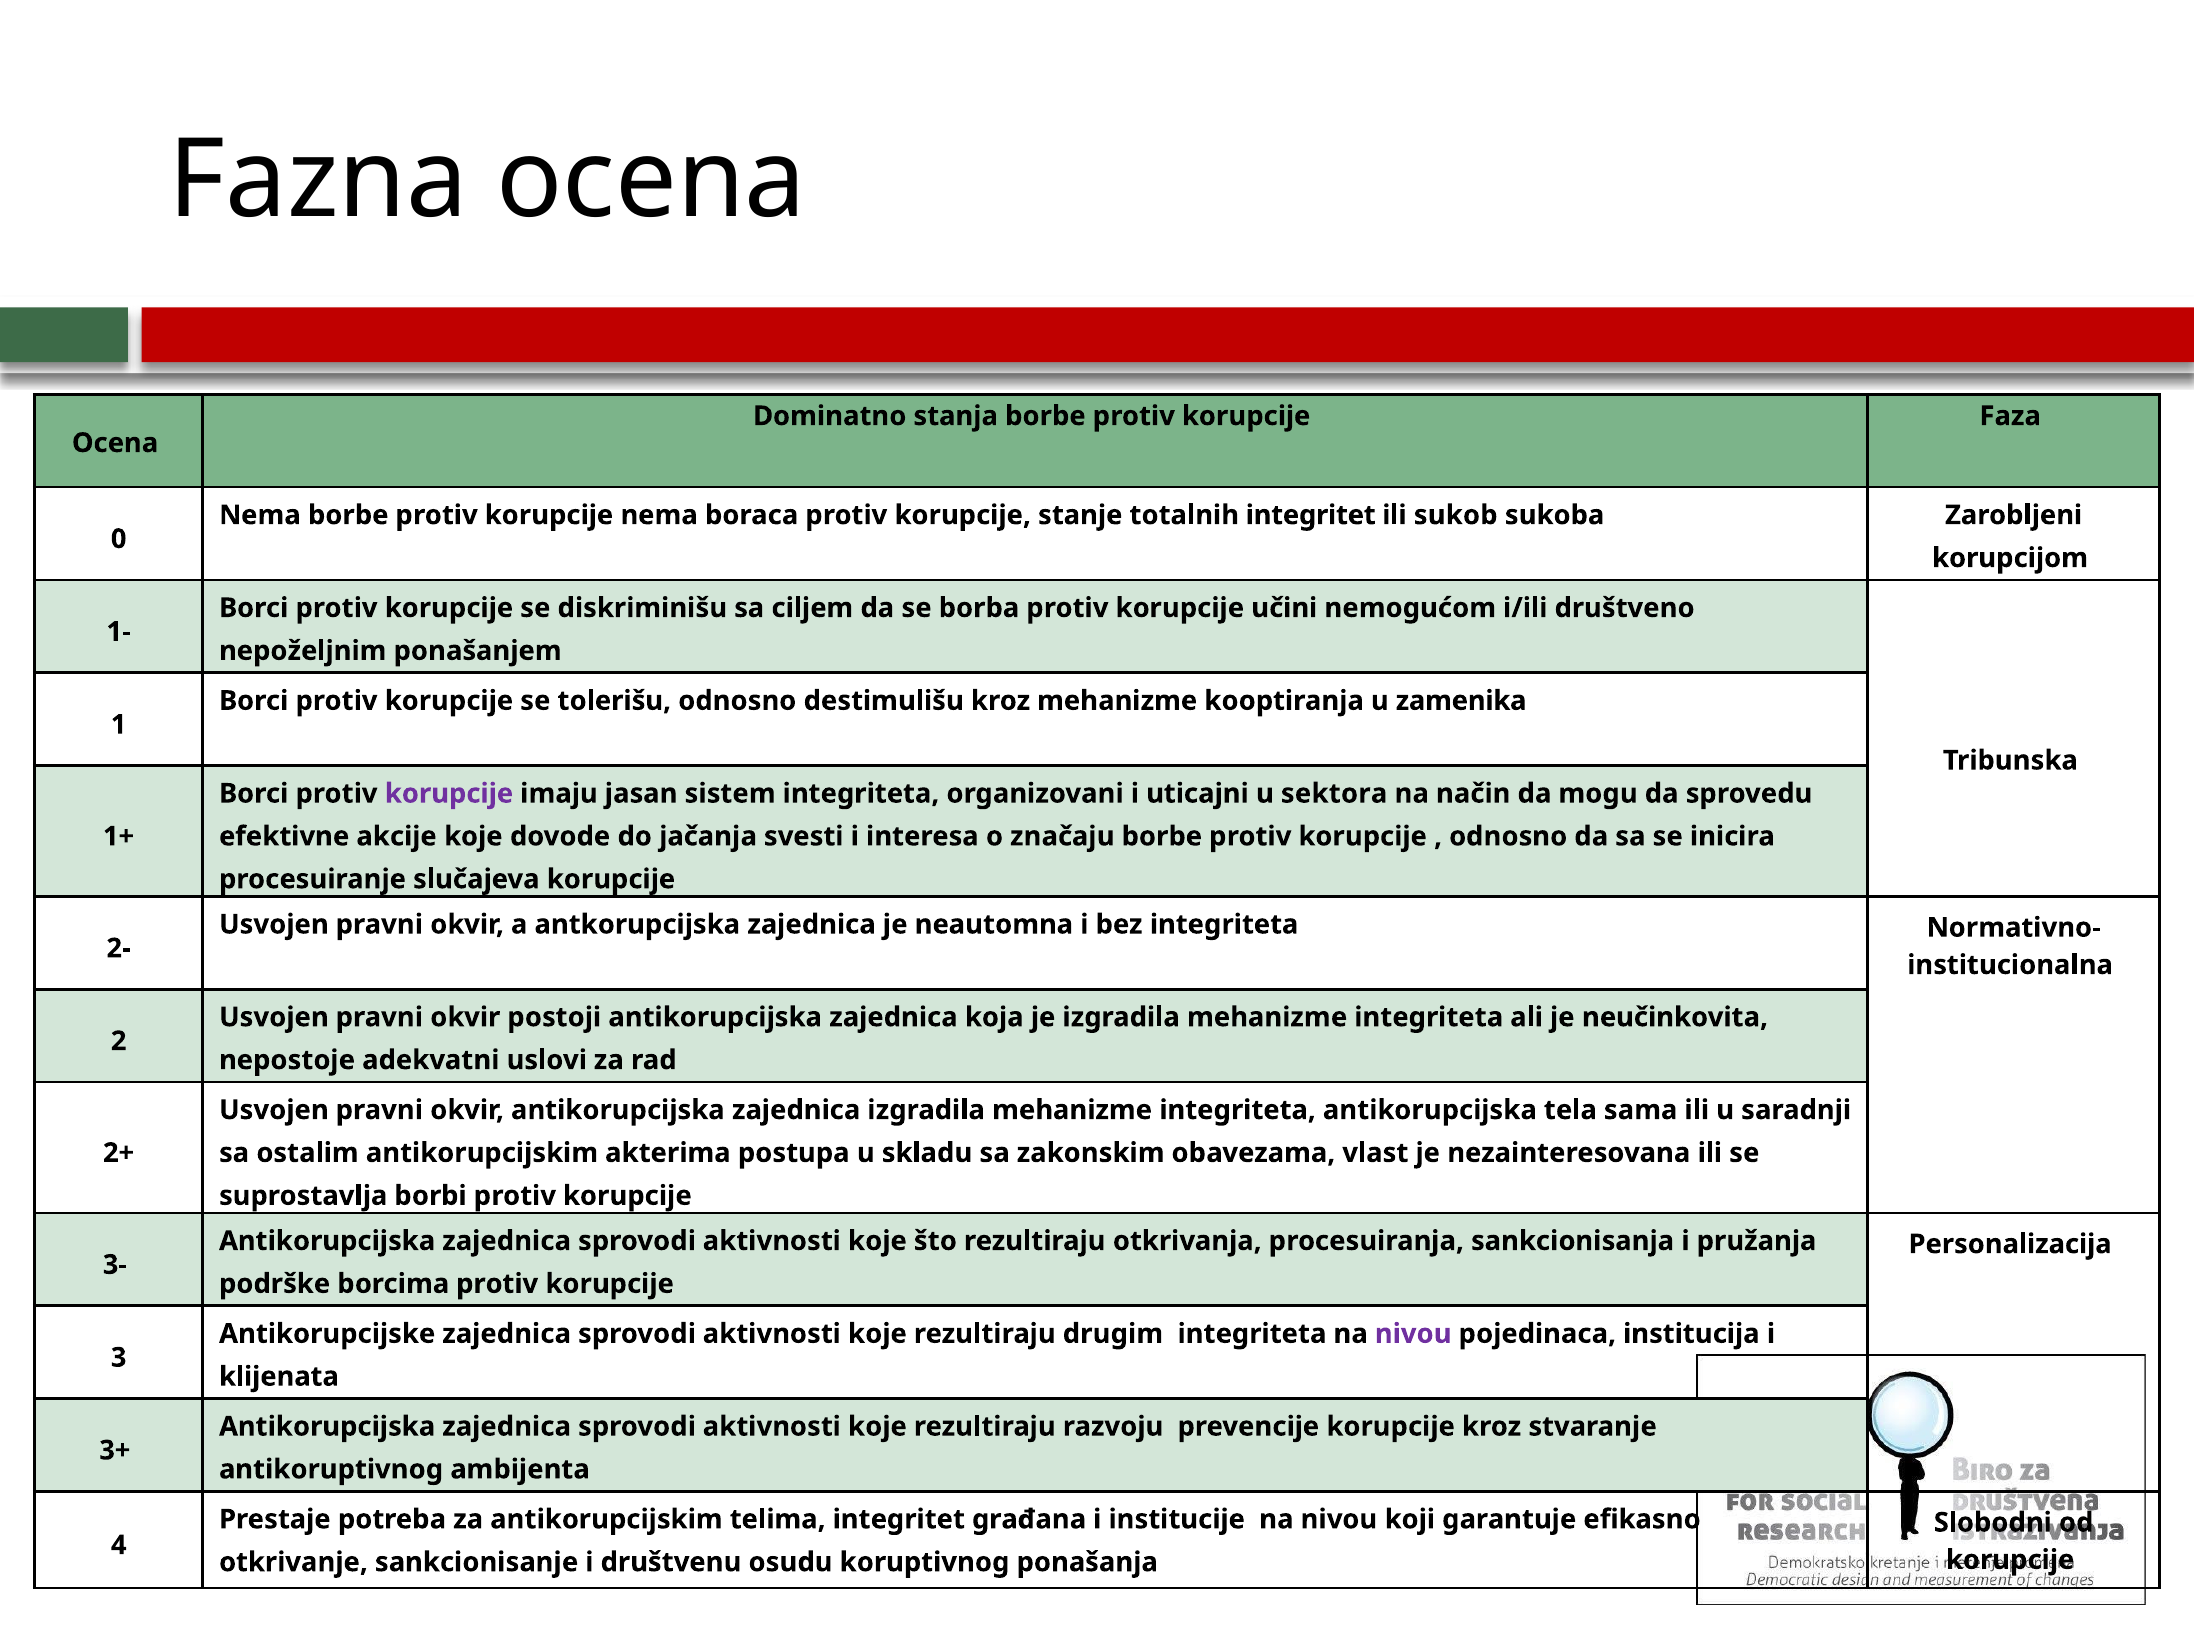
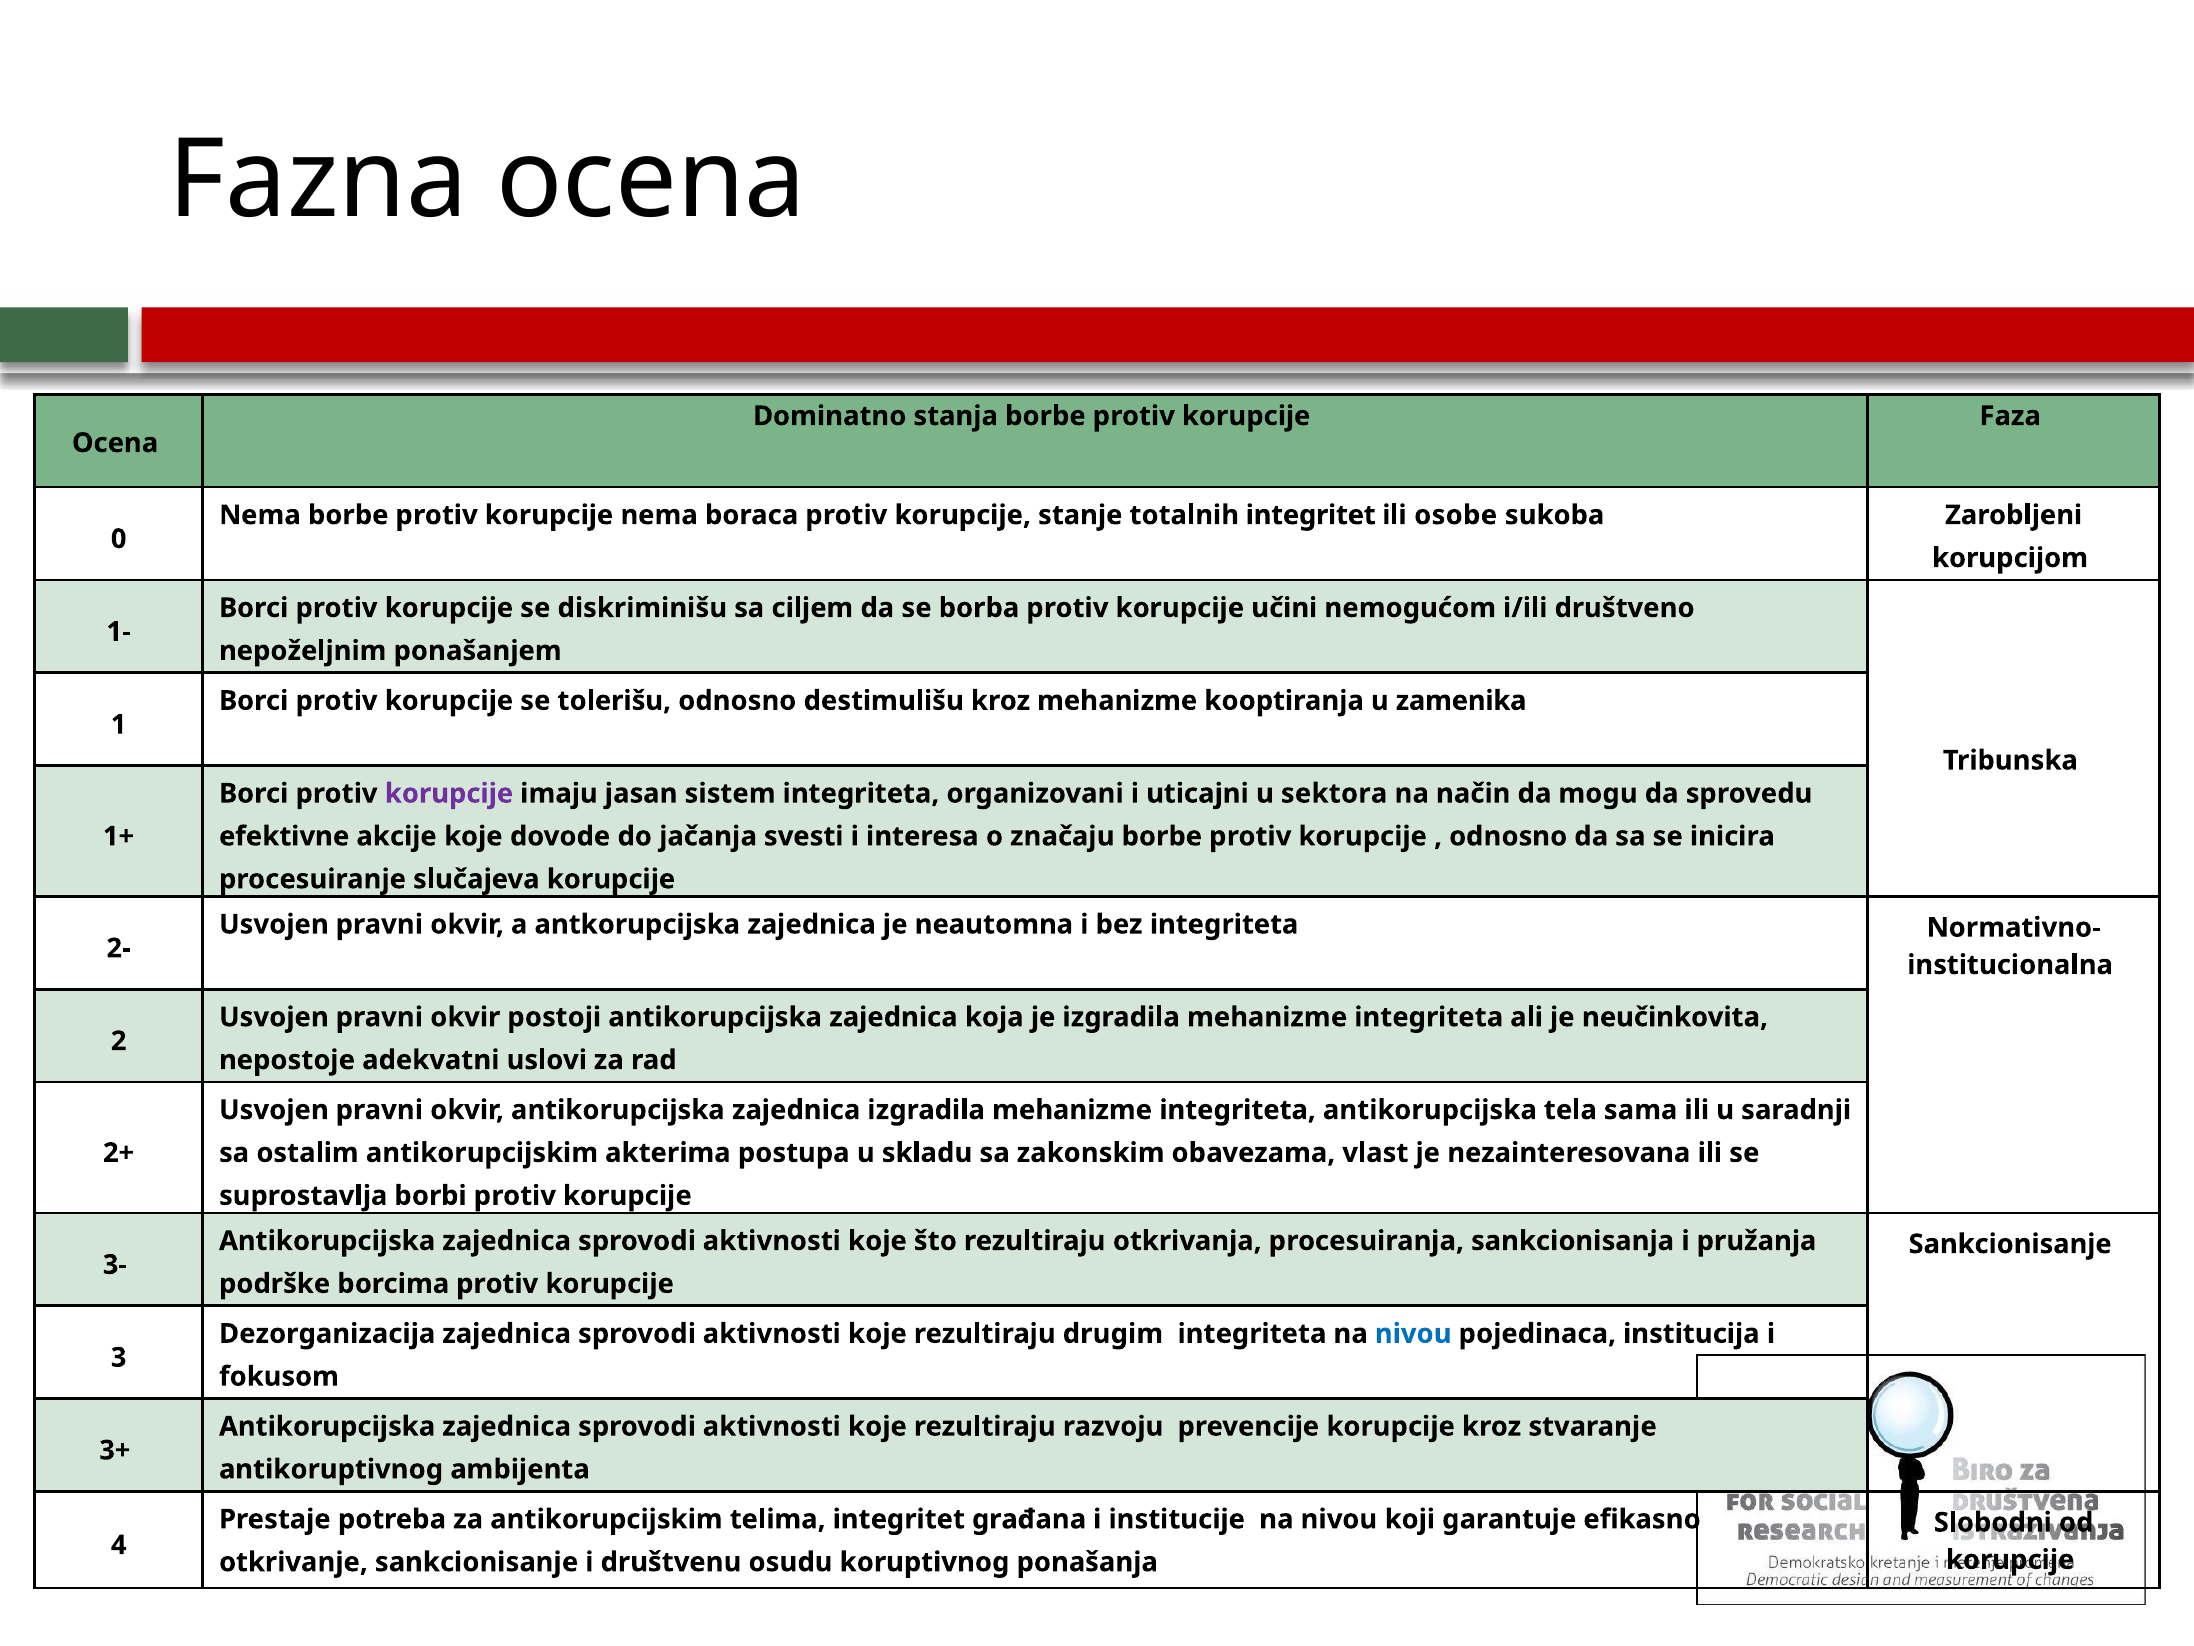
sukob: sukob -> osobe (1456, 515)
Personalizacija: Personalizacija -> Sankcionisanje (2010, 1244)
Antikorupcijske: Antikorupcijske -> Dezorganizacija (327, 1333)
nivou colour: purple -> blue (1413, 1333)
klijenata: klijenata -> fokusom (279, 1376)
